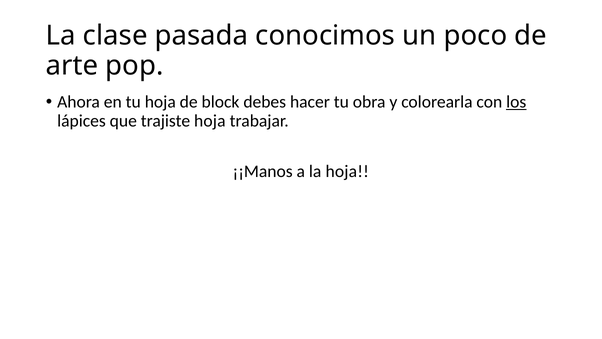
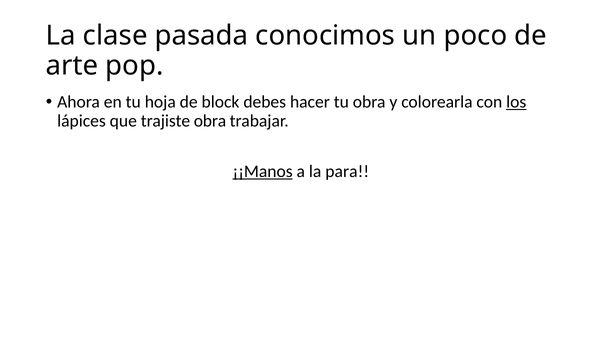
trajiste hoja: hoja -> obra (210, 121)
¡¡Manos underline: none -> present (263, 171)
la hoja: hoja -> para (347, 171)
